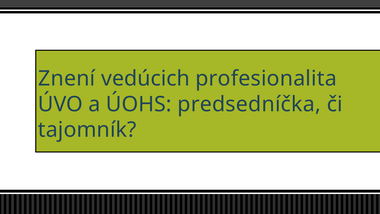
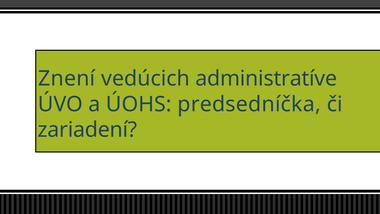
profesionalita: profesionalita -> administratíve (266, 78)
tajomník: tajomník -> zariadení (87, 130)
